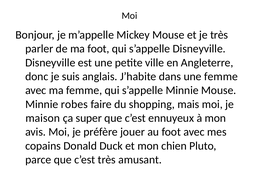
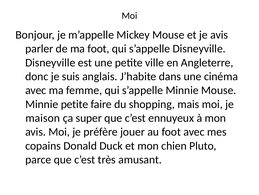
je très: très -> avis (219, 35)
une femme: femme -> cinéma (221, 76)
Minnie robes: robes -> petite (74, 104)
